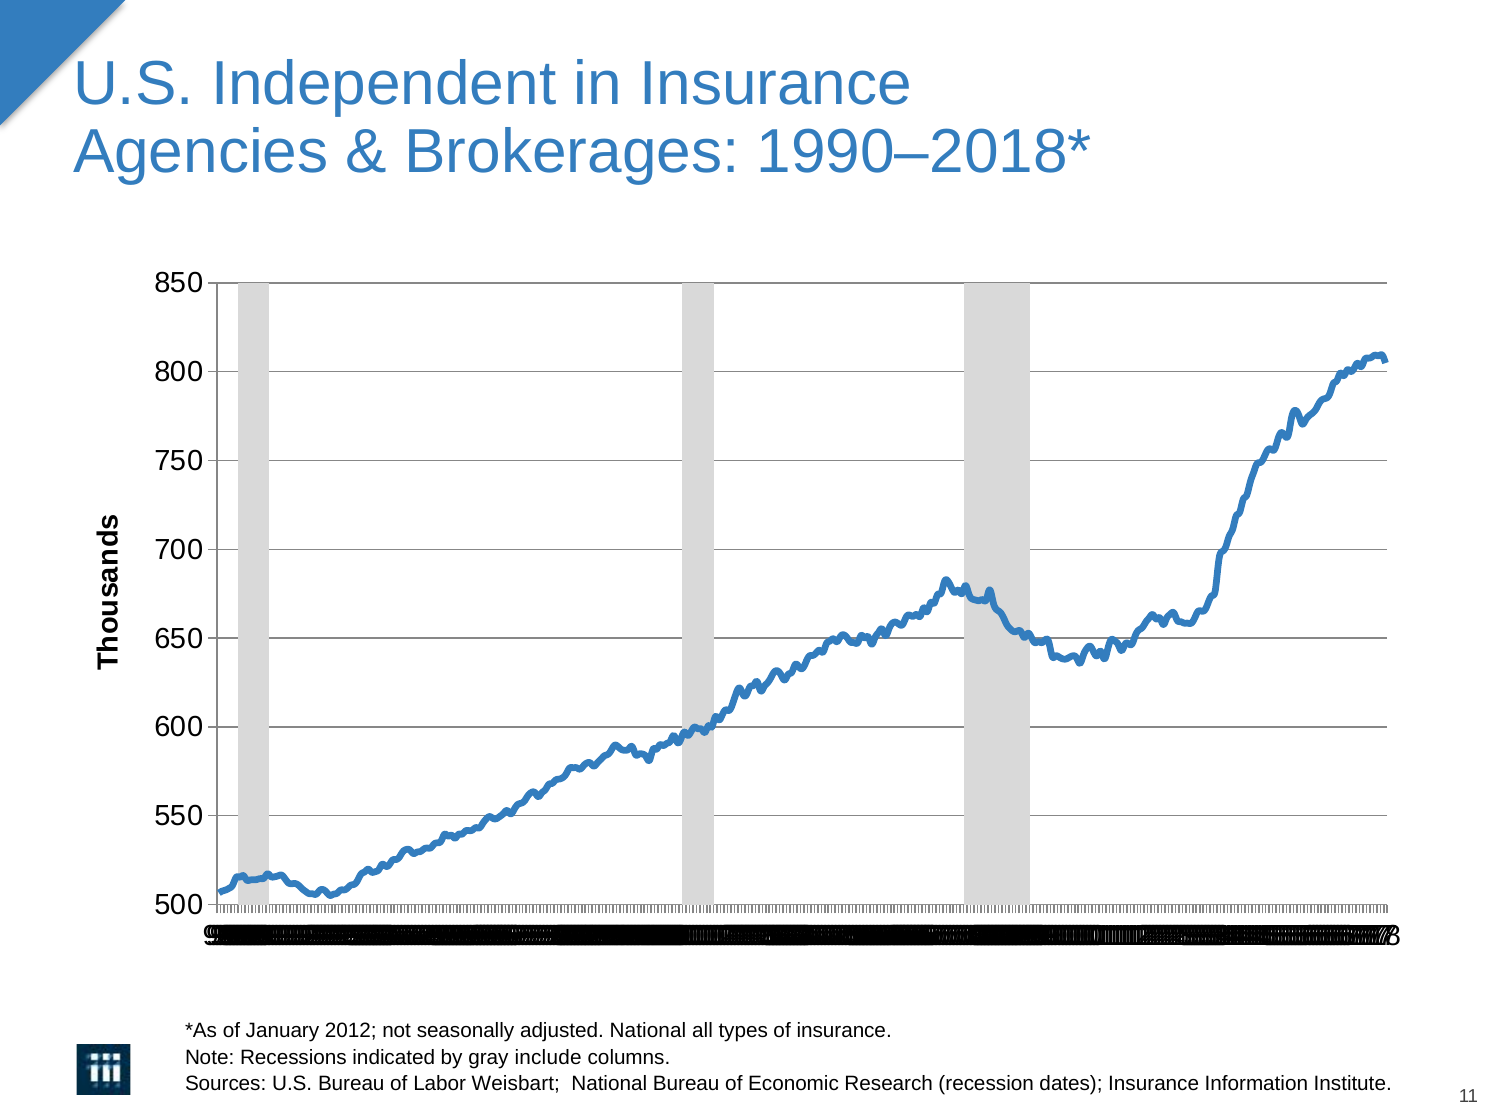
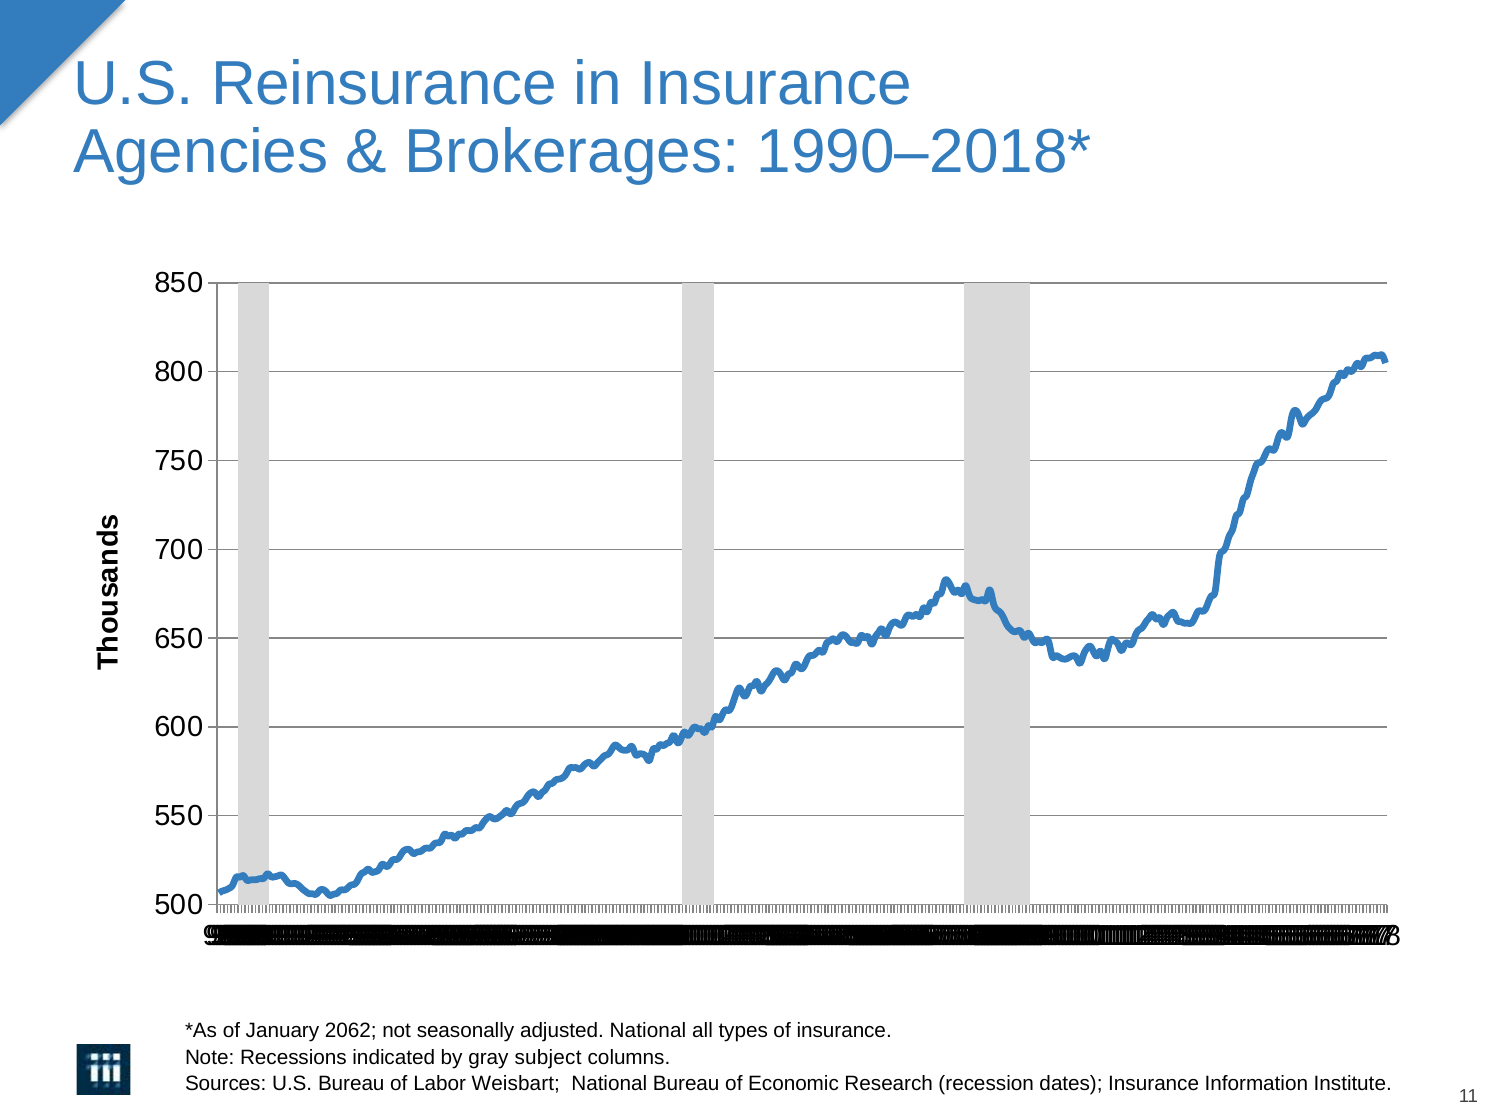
Independent: Independent -> Reinsurance (384, 84)
2012: 2012 -> 2062 (351, 1031)
include: include -> subject (548, 1057)
